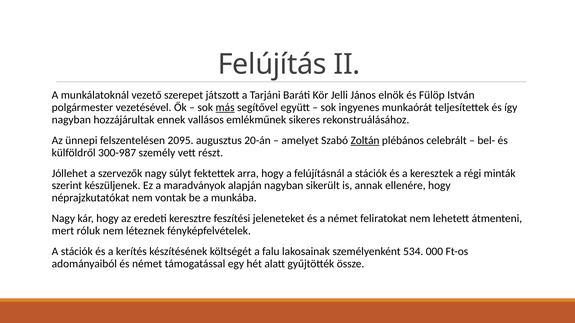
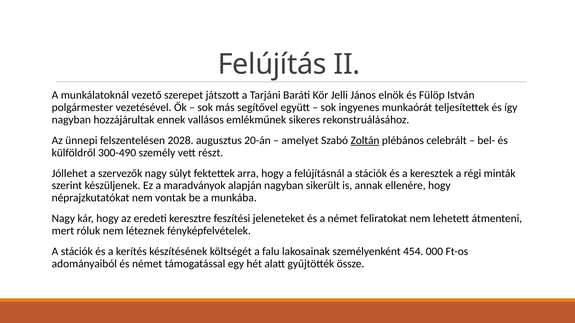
más underline: present -> none (225, 108)
2095: 2095 -> 2028 (181, 141)
300-987: 300-987 -> 300-490 (117, 153)
534: 534 -> 454 (413, 252)
